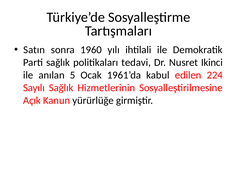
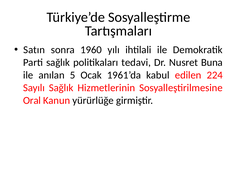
Ikinci: Ikinci -> Buna (212, 62)
Açık: Açık -> Oral (32, 100)
